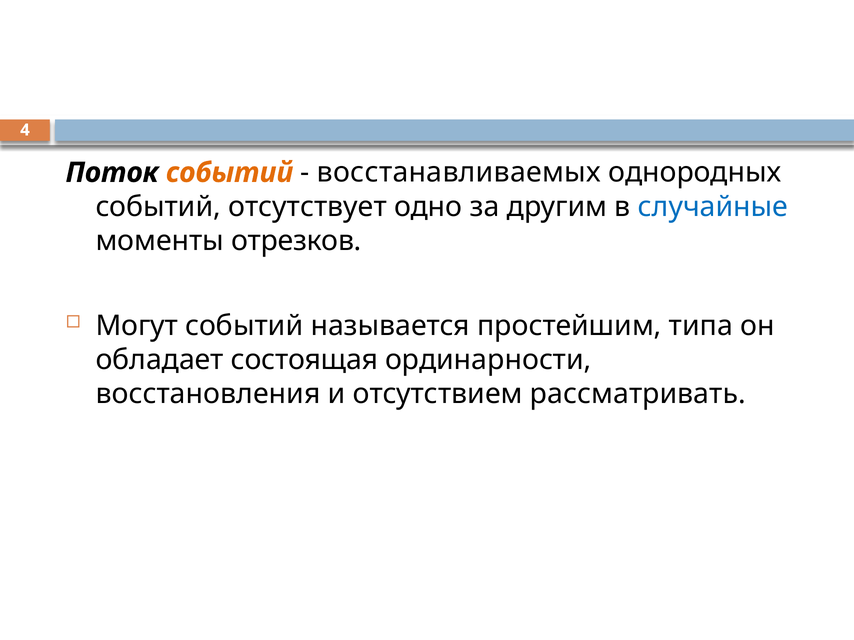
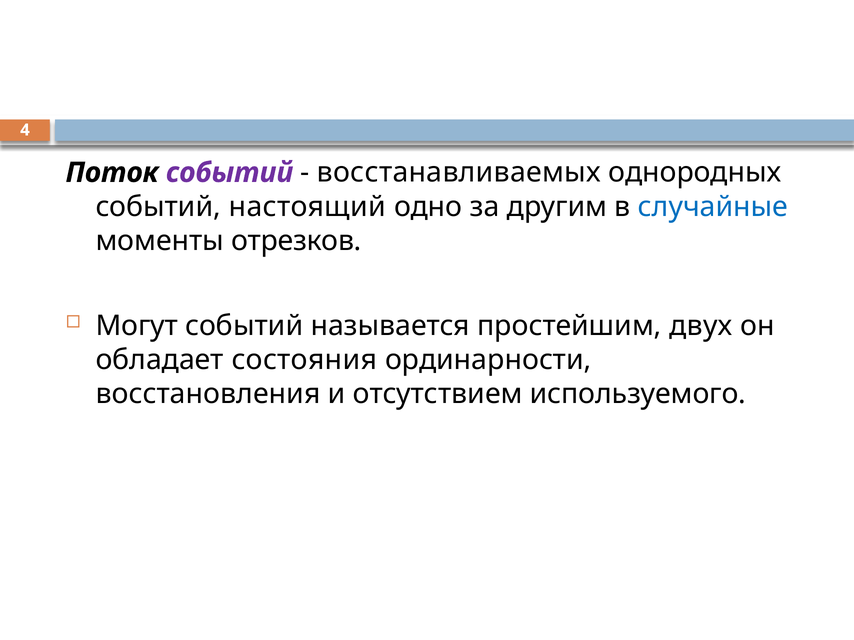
событий colour: orange -> purple (230, 173)
отсутствует: отсутствует -> настоящий (307, 207)
типа: типа -> двух (701, 326)
состоящая: состоящая -> состояния (304, 360)
рассматривать: рассматривать -> используемого (638, 394)
